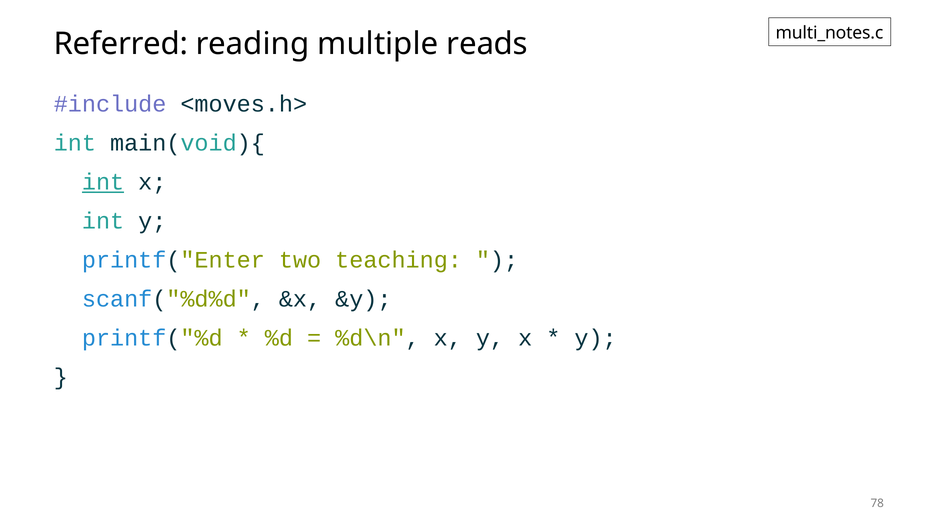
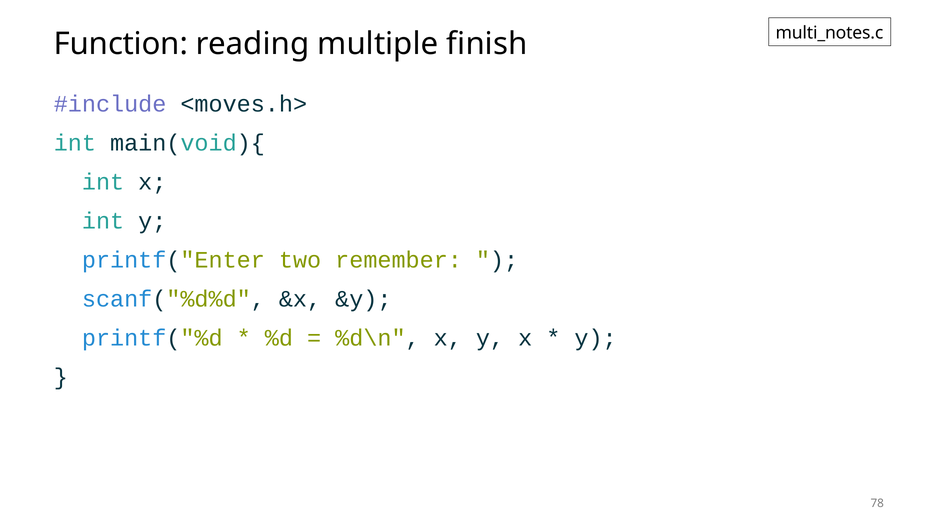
Referred: Referred -> Function (121, 44)
reads: reads -> finish (487, 44)
int underline: present -> none (103, 182)
teaching: teaching -> remember (399, 260)
